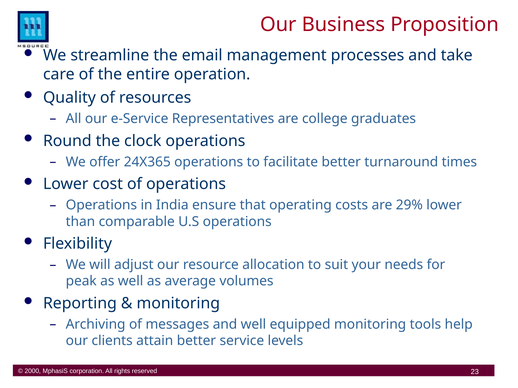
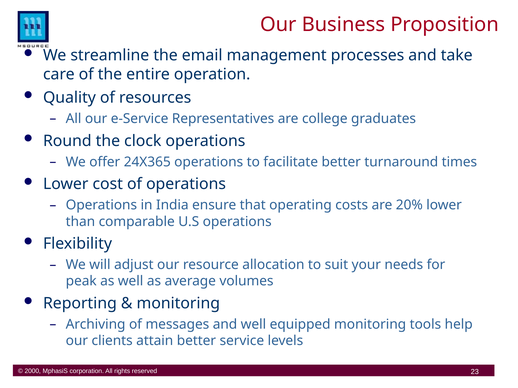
29%: 29% -> 20% (409, 205)
